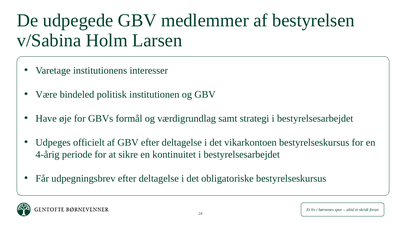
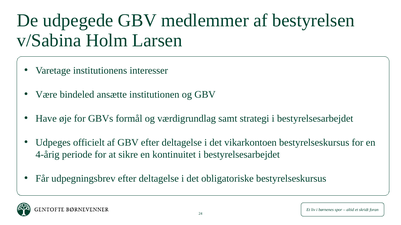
politisk: politisk -> ansætte (112, 95)
